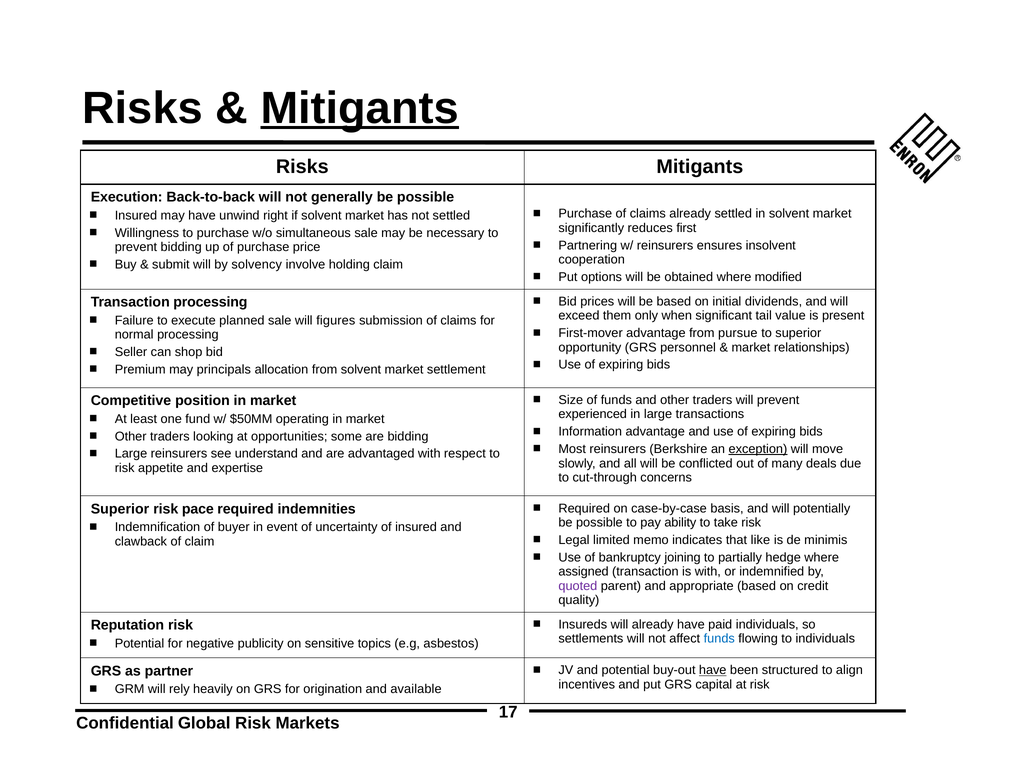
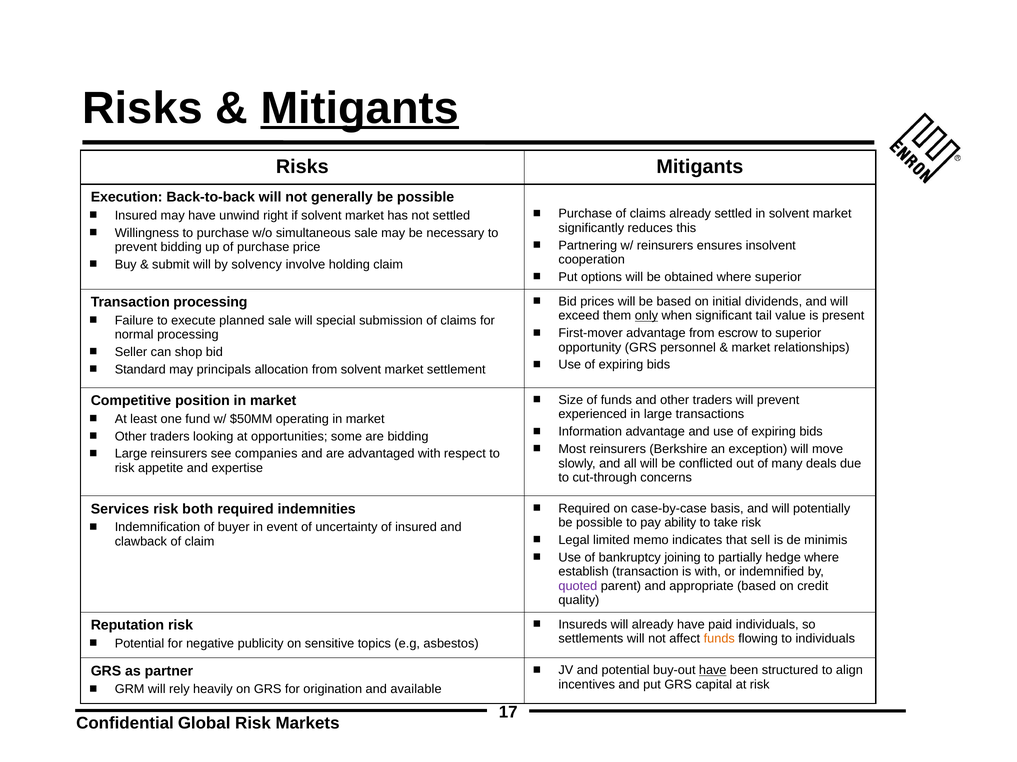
first: first -> this (686, 228)
where modified: modified -> superior (778, 277)
only underline: none -> present (646, 316)
figures: figures -> special (336, 321)
pursue: pursue -> escrow (738, 333)
Premium: Premium -> Standard (140, 370)
exception underline: present -> none (758, 450)
understand: understand -> companies (266, 454)
Superior: Superior -> Services (120, 510)
pace: pace -> both (198, 510)
like: like -> sell (760, 540)
assigned: assigned -> establish (584, 572)
funds colour: blue -> orange (719, 639)
